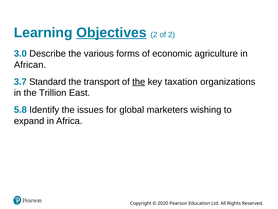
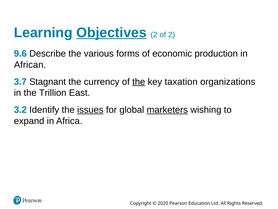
3.0: 3.0 -> 9.6 (20, 54)
agriculture: agriculture -> production (216, 54)
Standard: Standard -> Stagnant (48, 82)
transport: transport -> currency (102, 82)
5.8: 5.8 -> 3.2 (20, 110)
issues underline: none -> present (90, 110)
marketers underline: none -> present (167, 110)
